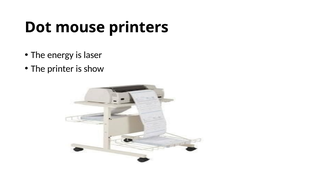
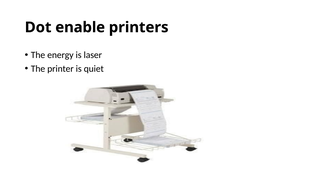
mouse: mouse -> enable (80, 27)
show: show -> quiet (94, 69)
